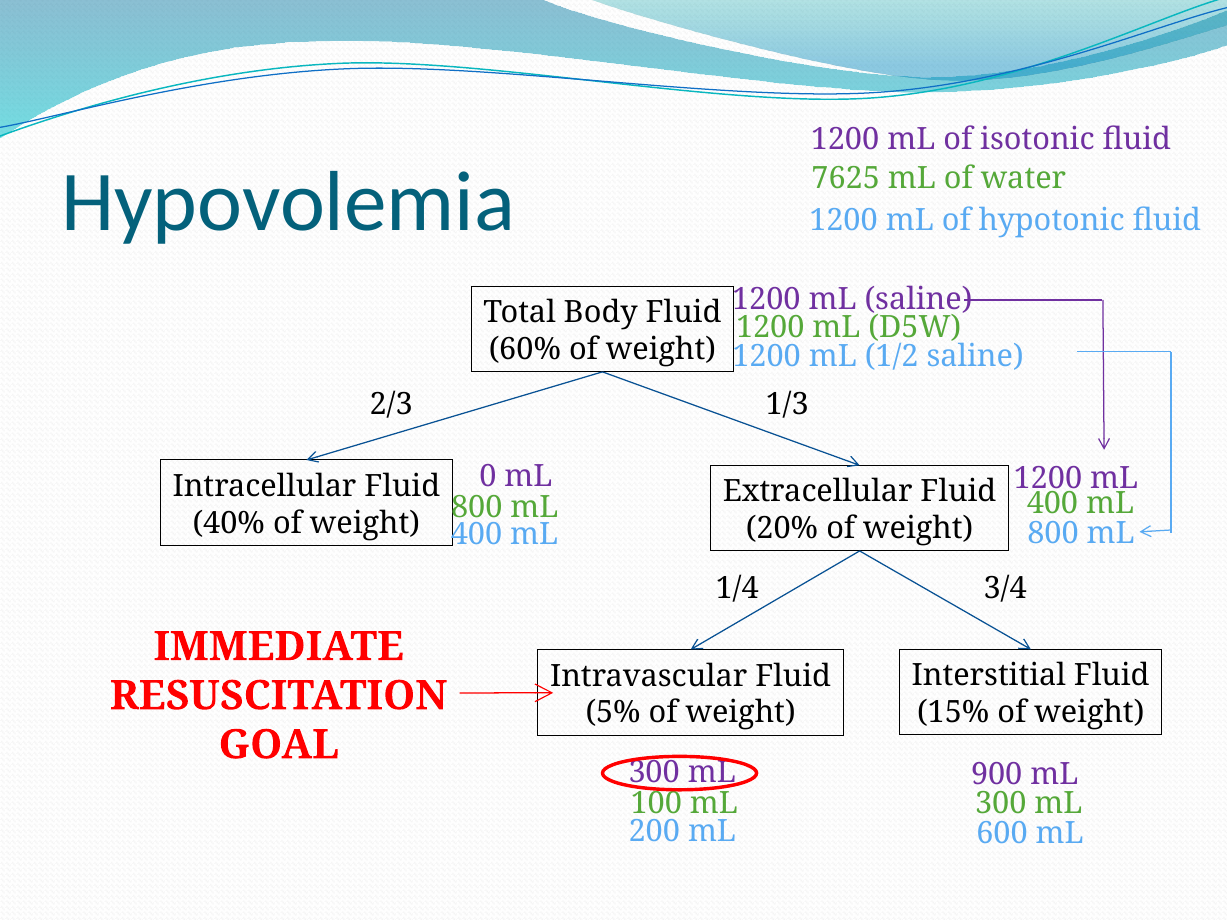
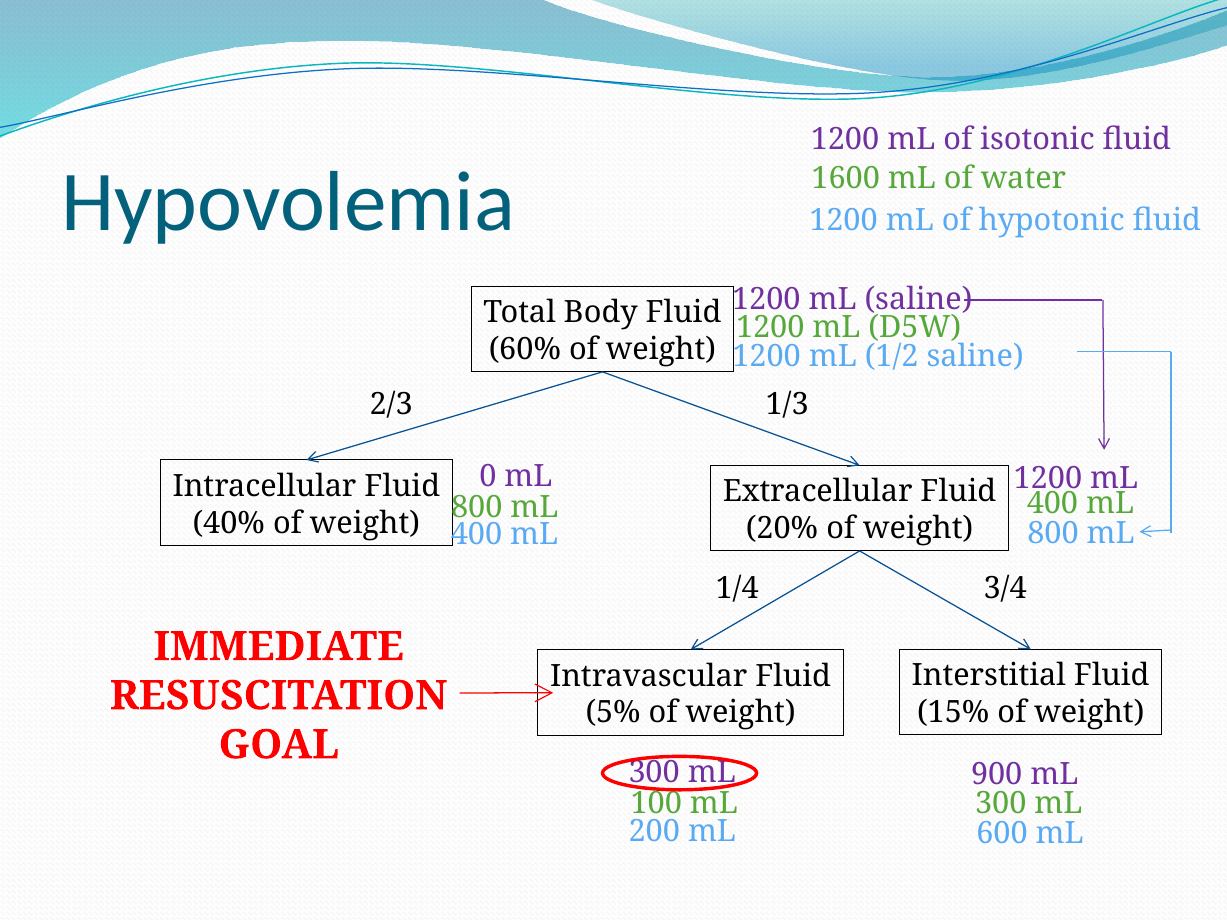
7625: 7625 -> 1600 (846, 178)
